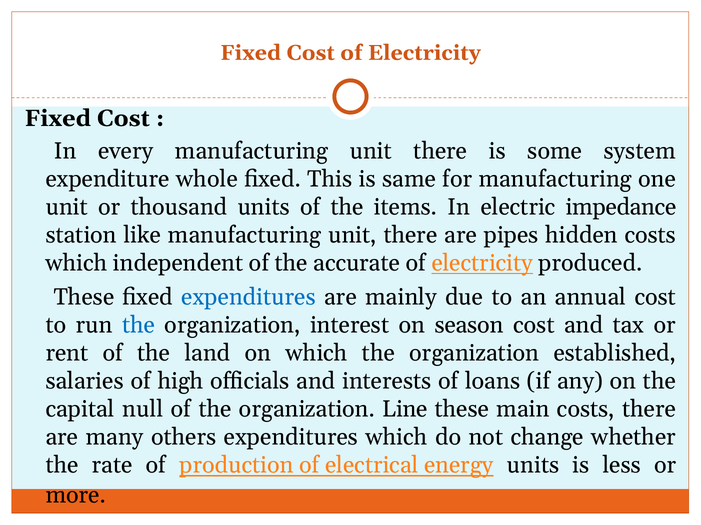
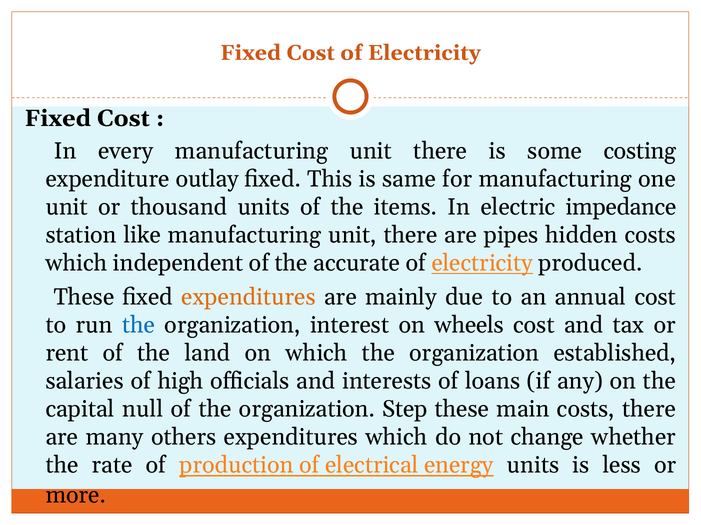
system: system -> costing (640, 151)
whole: whole -> outlay (207, 179)
expenditures colour: blue -> orange (249, 298)
season: season -> wheels (469, 326)
Line: Line -> Step (405, 410)
